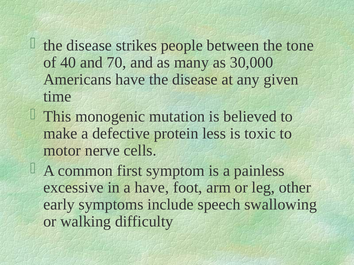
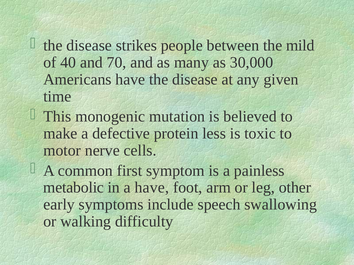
tone: tone -> mild (300, 46)
excessive: excessive -> metabolic (74, 188)
